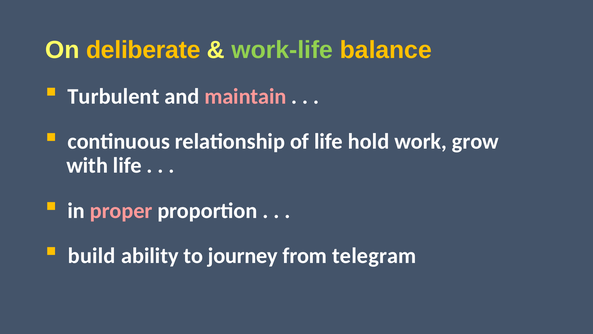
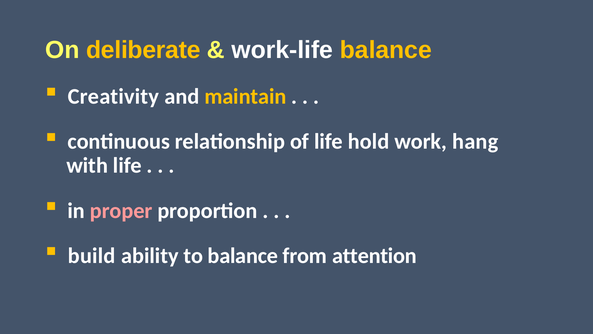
work-life colour: light green -> white (282, 50)
Turbulent: Turbulent -> Creativity (113, 96)
maintain colour: pink -> yellow (245, 96)
grow: grow -> hang (475, 141)
to journey: journey -> balance (243, 255)
telegram: telegram -> attention (374, 255)
